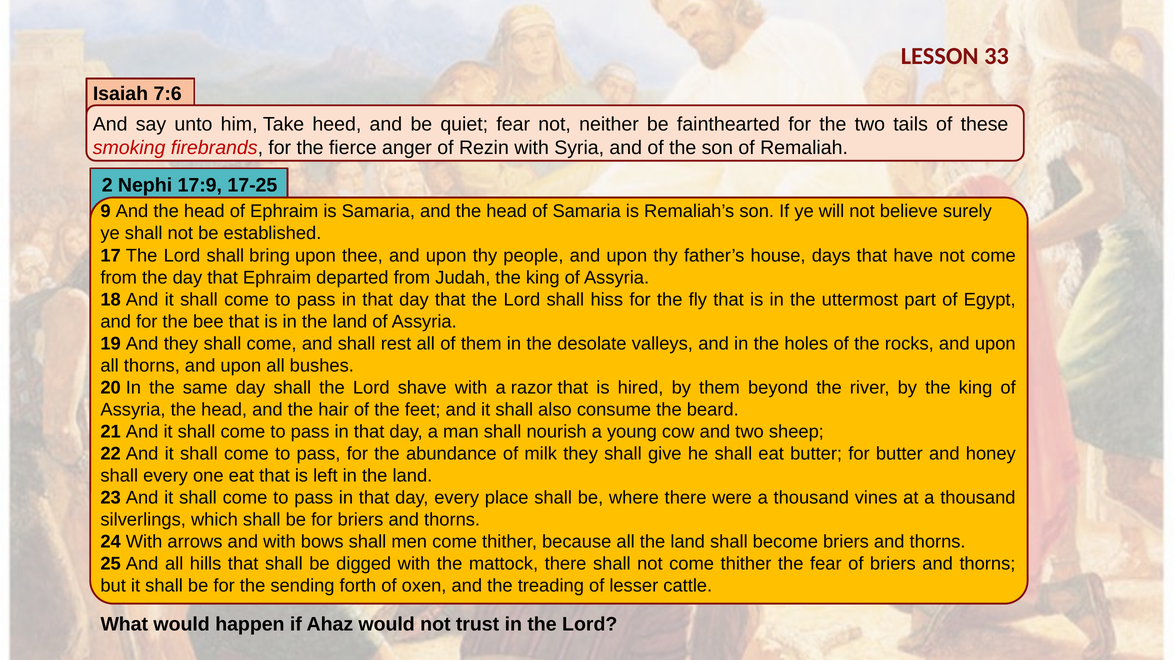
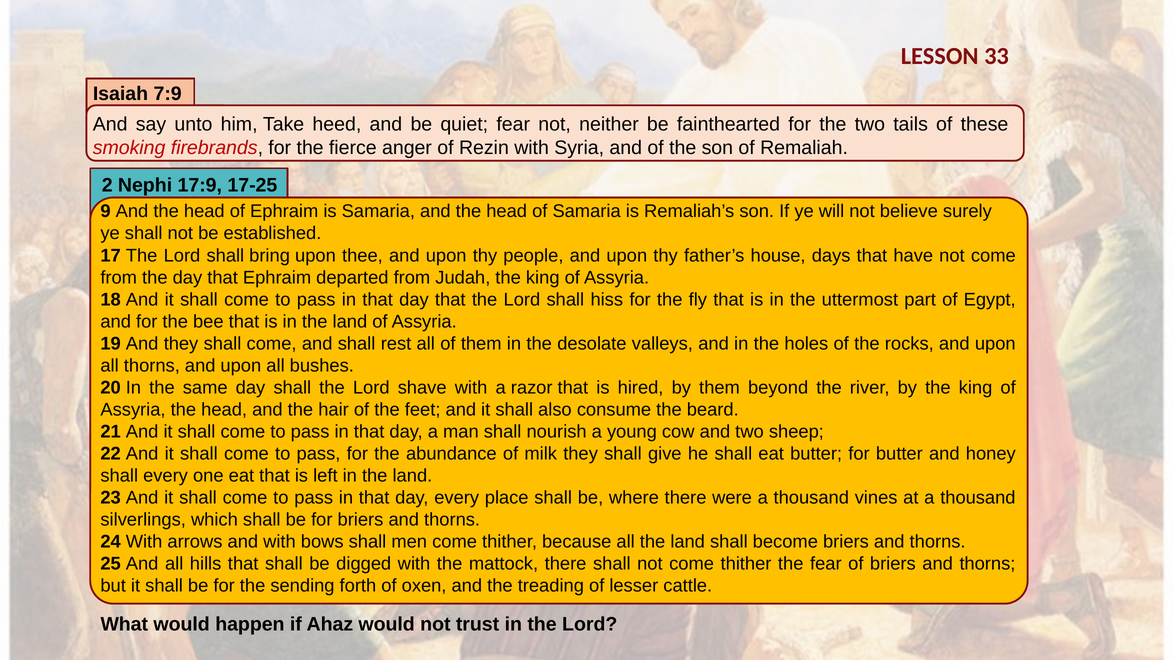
7:6: 7:6 -> 7:9 (168, 94)
